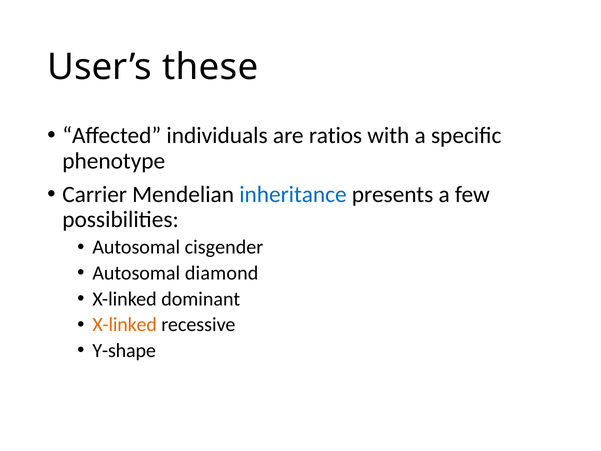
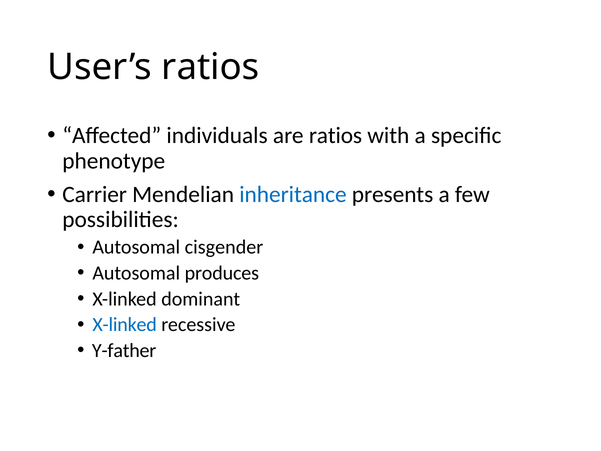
User’s these: these -> ratios (211, 67)
diamond: diamond -> produces (222, 273)
X-linked colour: orange -> blue (125, 325)
Y-shape: Y-shape -> Y-father (124, 350)
